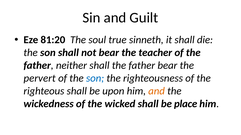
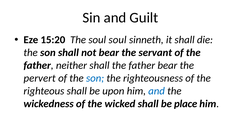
81:20: 81:20 -> 15:20 (53, 40)
soul true: true -> soul (118, 40)
teacher: teacher -> servant (155, 53)
and colour: orange -> blue (157, 91)
